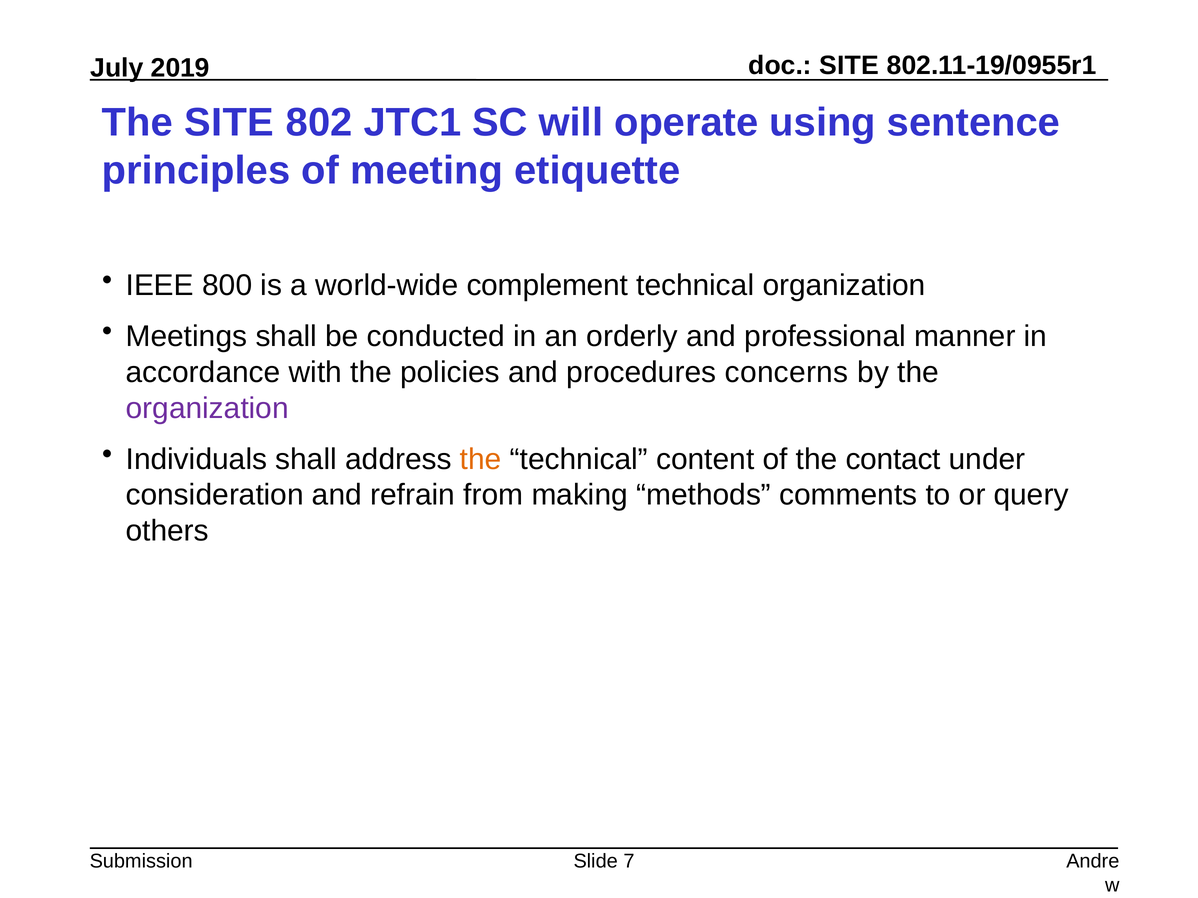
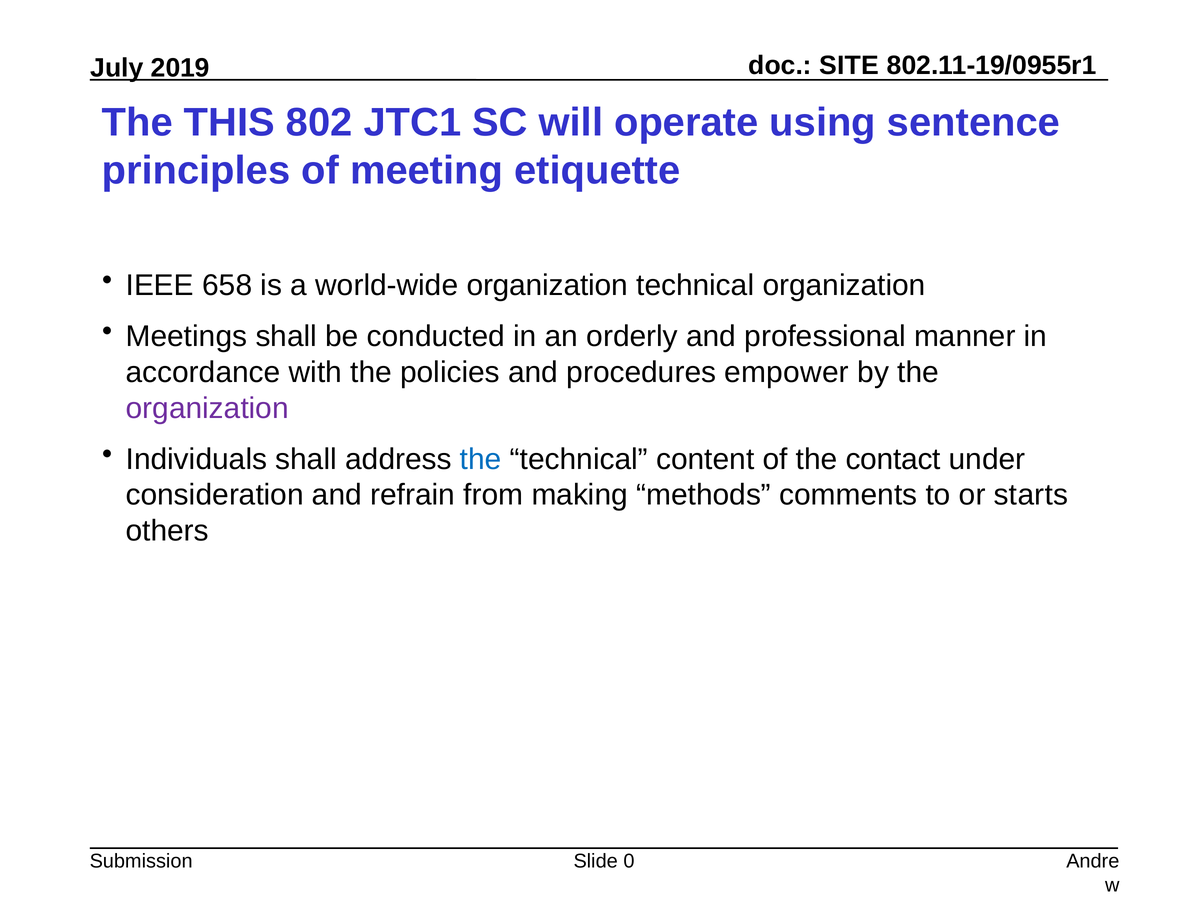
The SITE: SITE -> THIS (229, 123)
800: 800 -> 658 (227, 286)
world-wide complement: complement -> organization (547, 286)
concerns: concerns -> empower (787, 373)
the colour: orange -> blue (481, 459)
query: query -> starts (1031, 495)
7: 7 -> 0 (629, 862)
